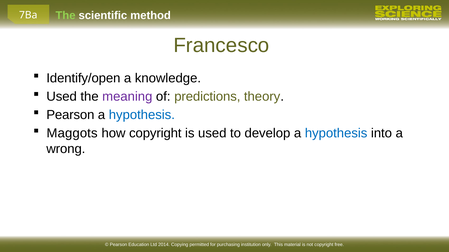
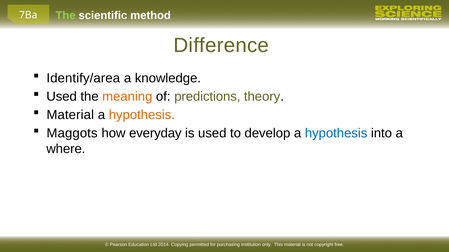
Francesco: Francesco -> Difference (221, 46)
Identify/open: Identify/open -> Identify/area (83, 78)
meaning colour: purple -> orange (127, 97)
Pearson: Pearson -> Material (70, 115)
hypothesis colour: blue -> orange (142, 115)
how copyright: copyright -> everyday (155, 133)
wrong: wrong -> where (66, 149)
